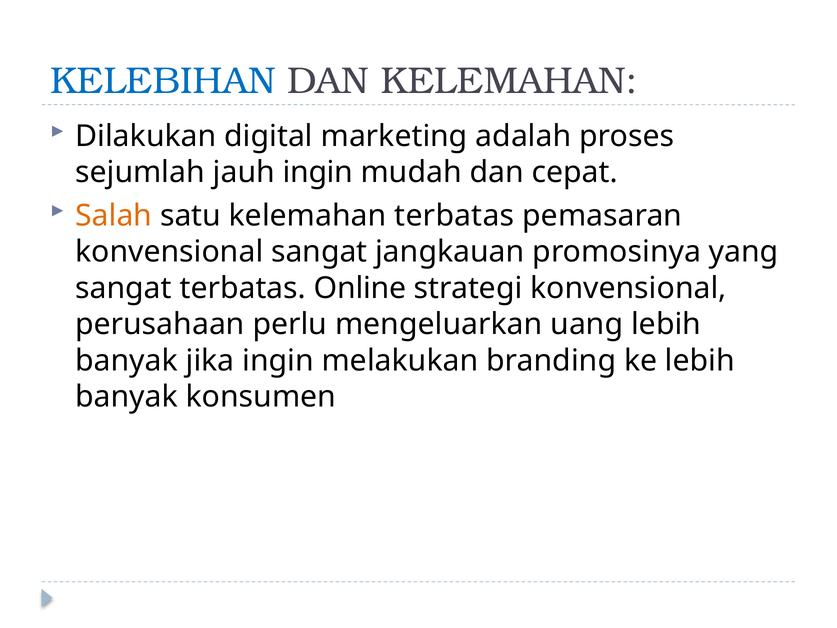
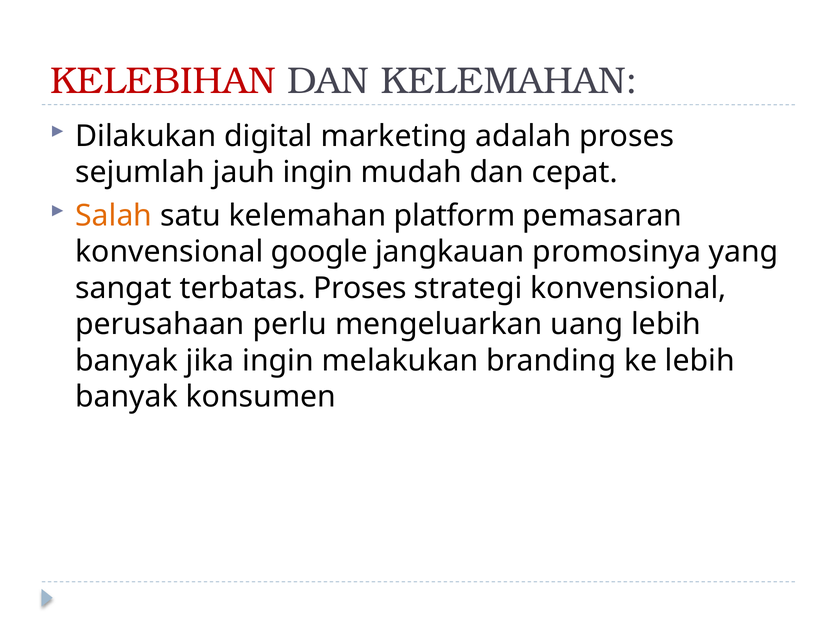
KELEBIHAN colour: blue -> red (163, 81)
kelemahan terbatas: terbatas -> platform (455, 215)
konvensional sangat: sangat -> google (319, 252)
terbatas Online: Online -> Proses (360, 288)
